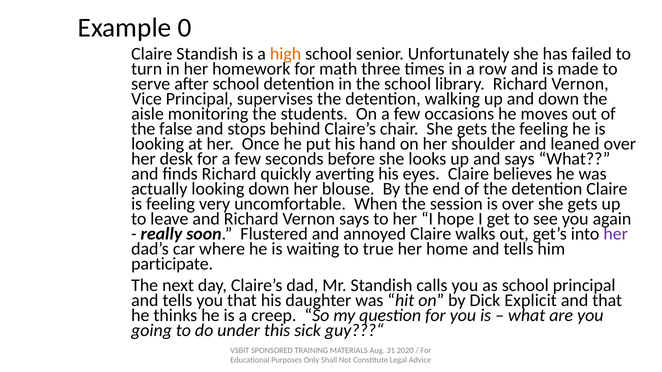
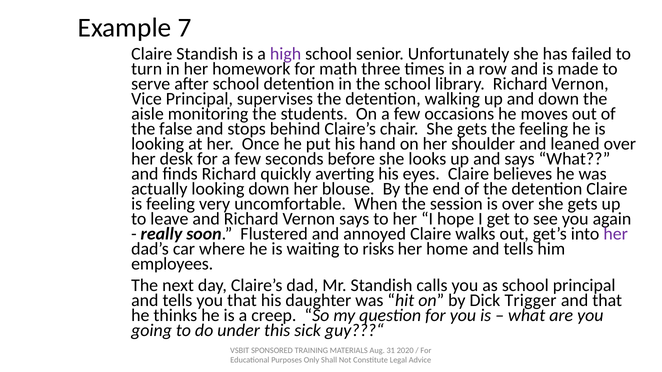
0: 0 -> 7 (185, 28)
high colour: orange -> purple (286, 54)
true: true -> risks (378, 249)
participate: participate -> employees (172, 264)
Explicit: Explicit -> Trigger (531, 301)
